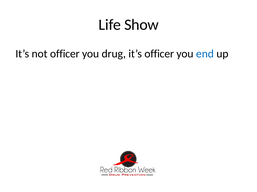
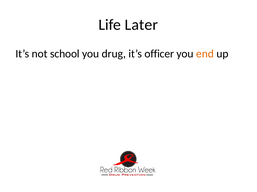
Show: Show -> Later (141, 25)
not officer: officer -> school (65, 54)
end colour: blue -> orange (205, 54)
